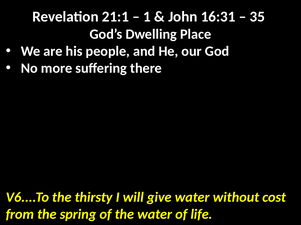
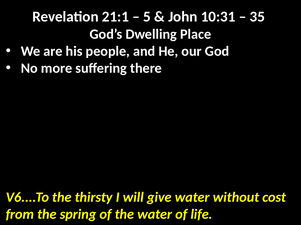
1: 1 -> 5 (147, 17)
16:31: 16:31 -> 10:31 (218, 17)
